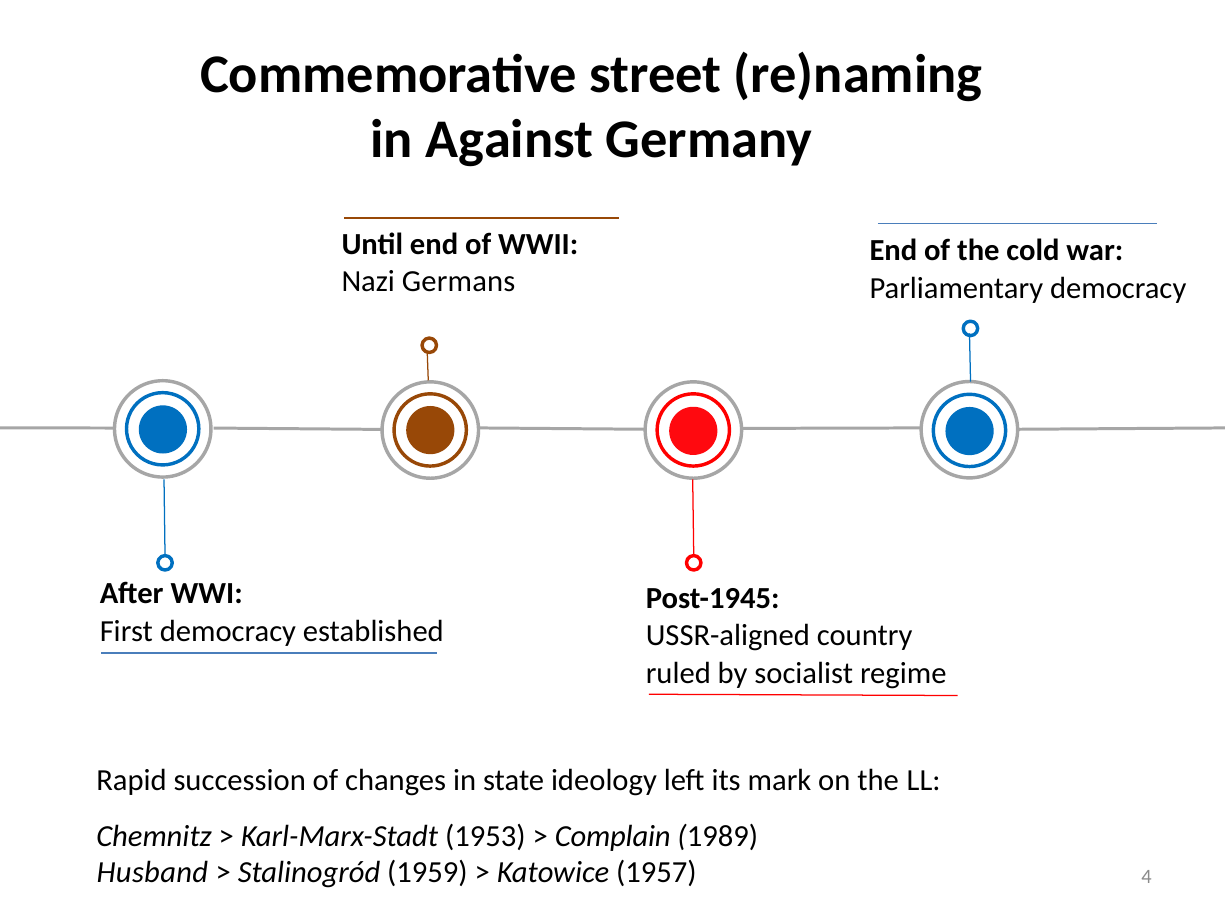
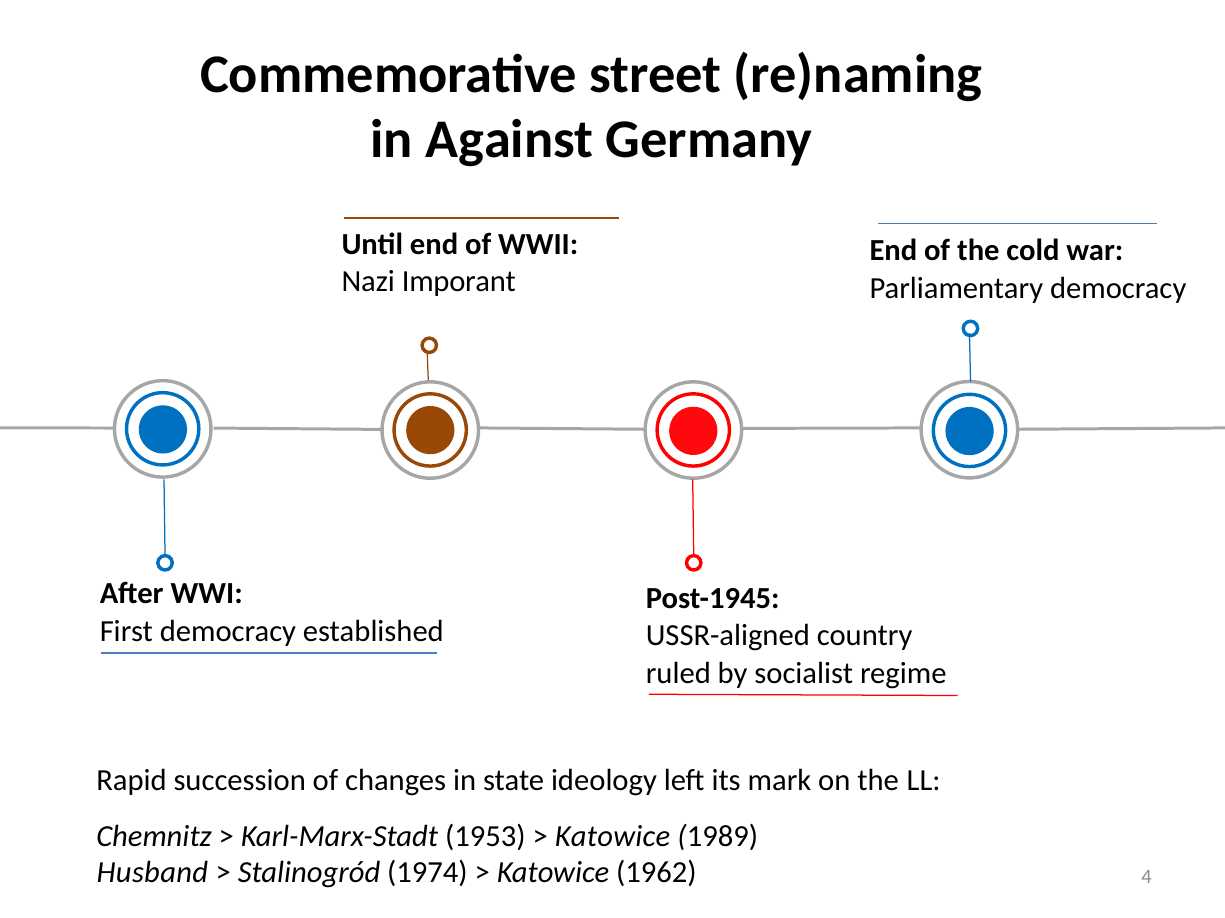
Germans: Germans -> Imporant (459, 282)
Complain: Complain -> Katowice (613, 837)
1959: 1959 -> 1974 (427, 873)
1957: 1957 -> 1962 (656, 873)
